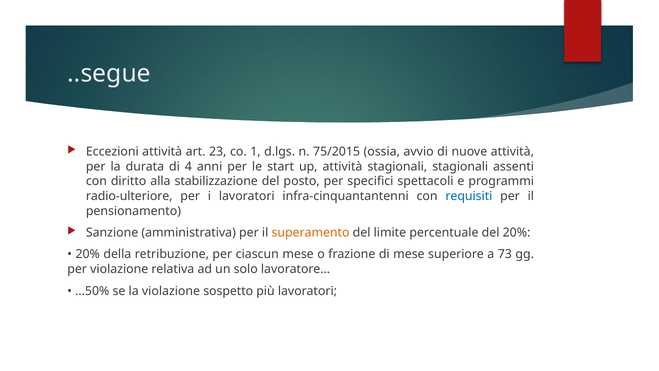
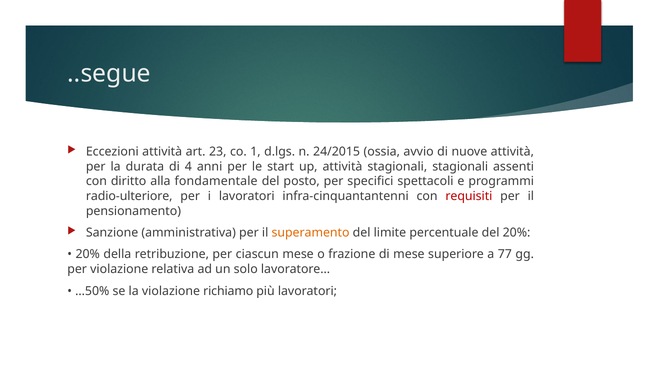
75/2015: 75/2015 -> 24/2015 (337, 151)
stabilizzazione: stabilizzazione -> fondamentale (216, 181)
requisiti colour: blue -> red (469, 196)
73: 73 -> 77 (505, 254)
sospetto: sospetto -> richiamo (228, 291)
